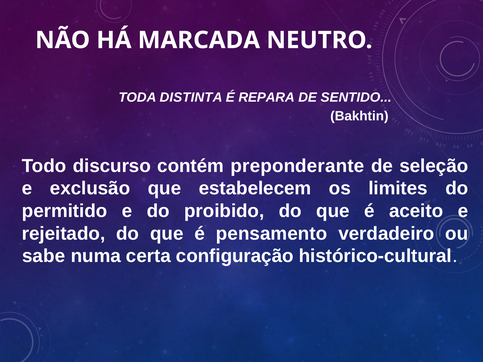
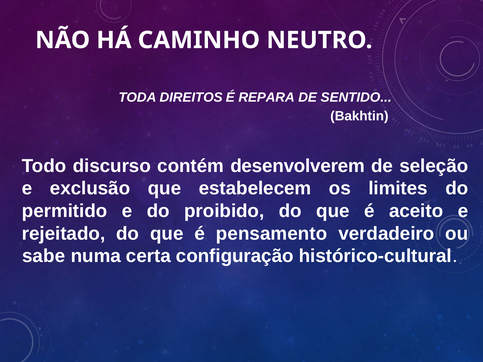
MARCADA: MARCADA -> CAMINHO (199, 40)
DISTINTA: DISTINTA -> DIREITOS (191, 97)
preponderante: preponderante -> desenvolverem (298, 166)
